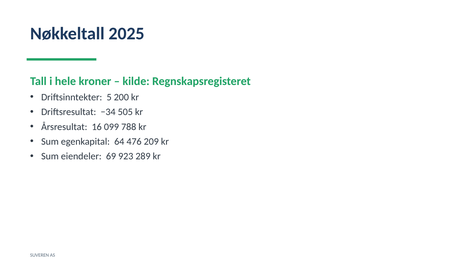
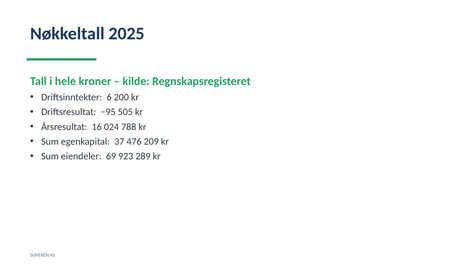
5: 5 -> 6 (109, 97)
−34: −34 -> −95 (108, 112)
099: 099 -> 024 (111, 127)
64: 64 -> 37 (119, 142)
